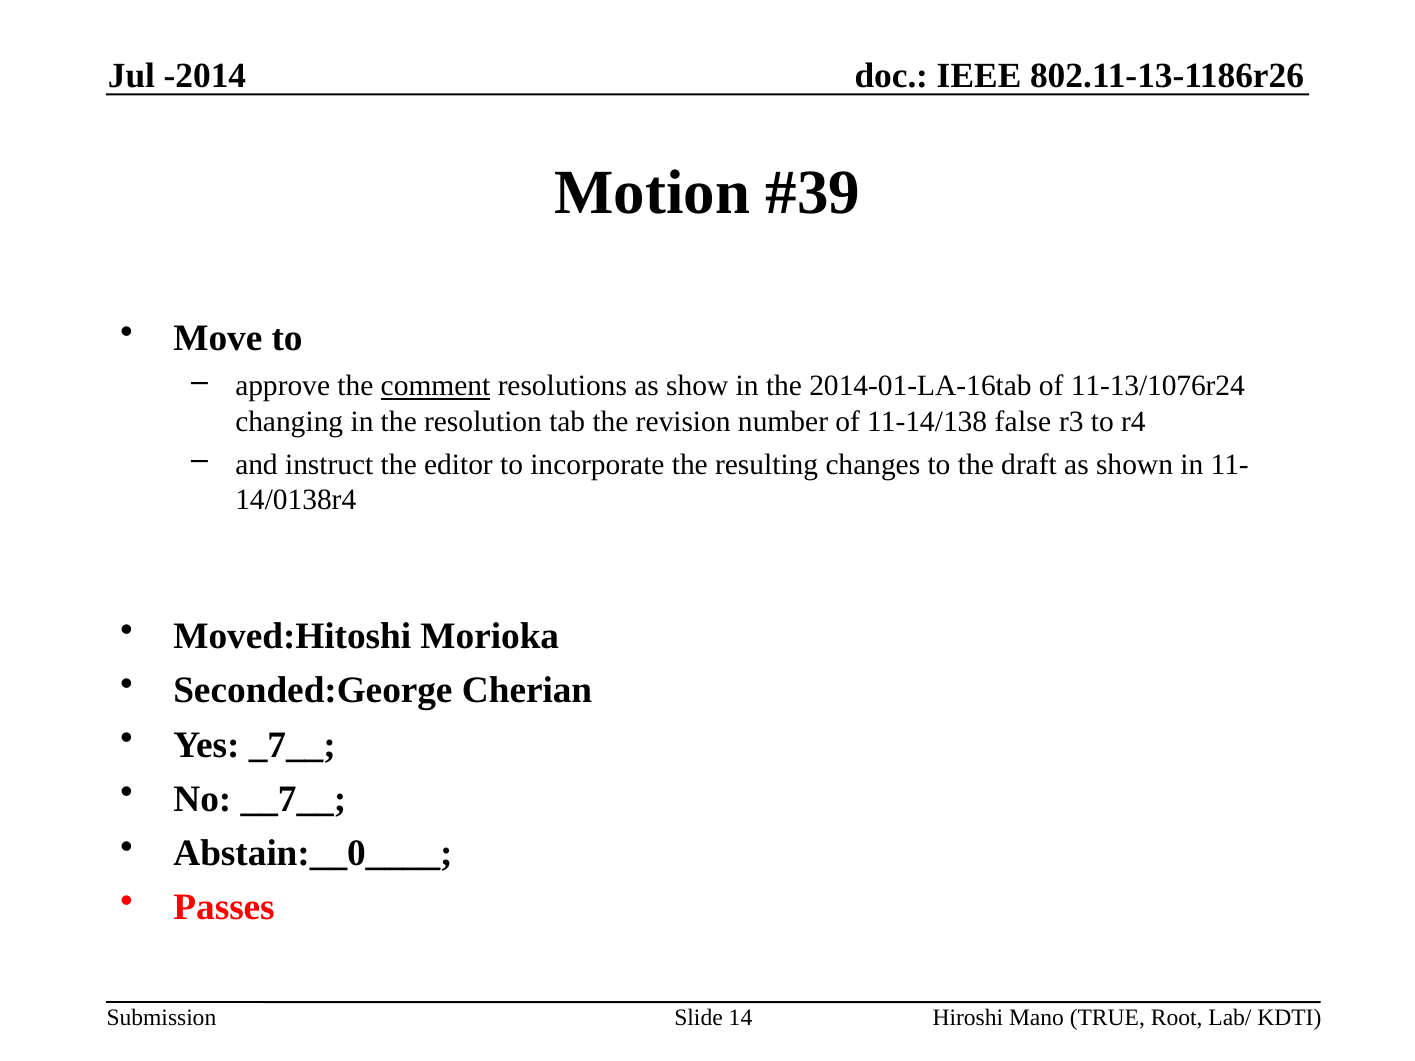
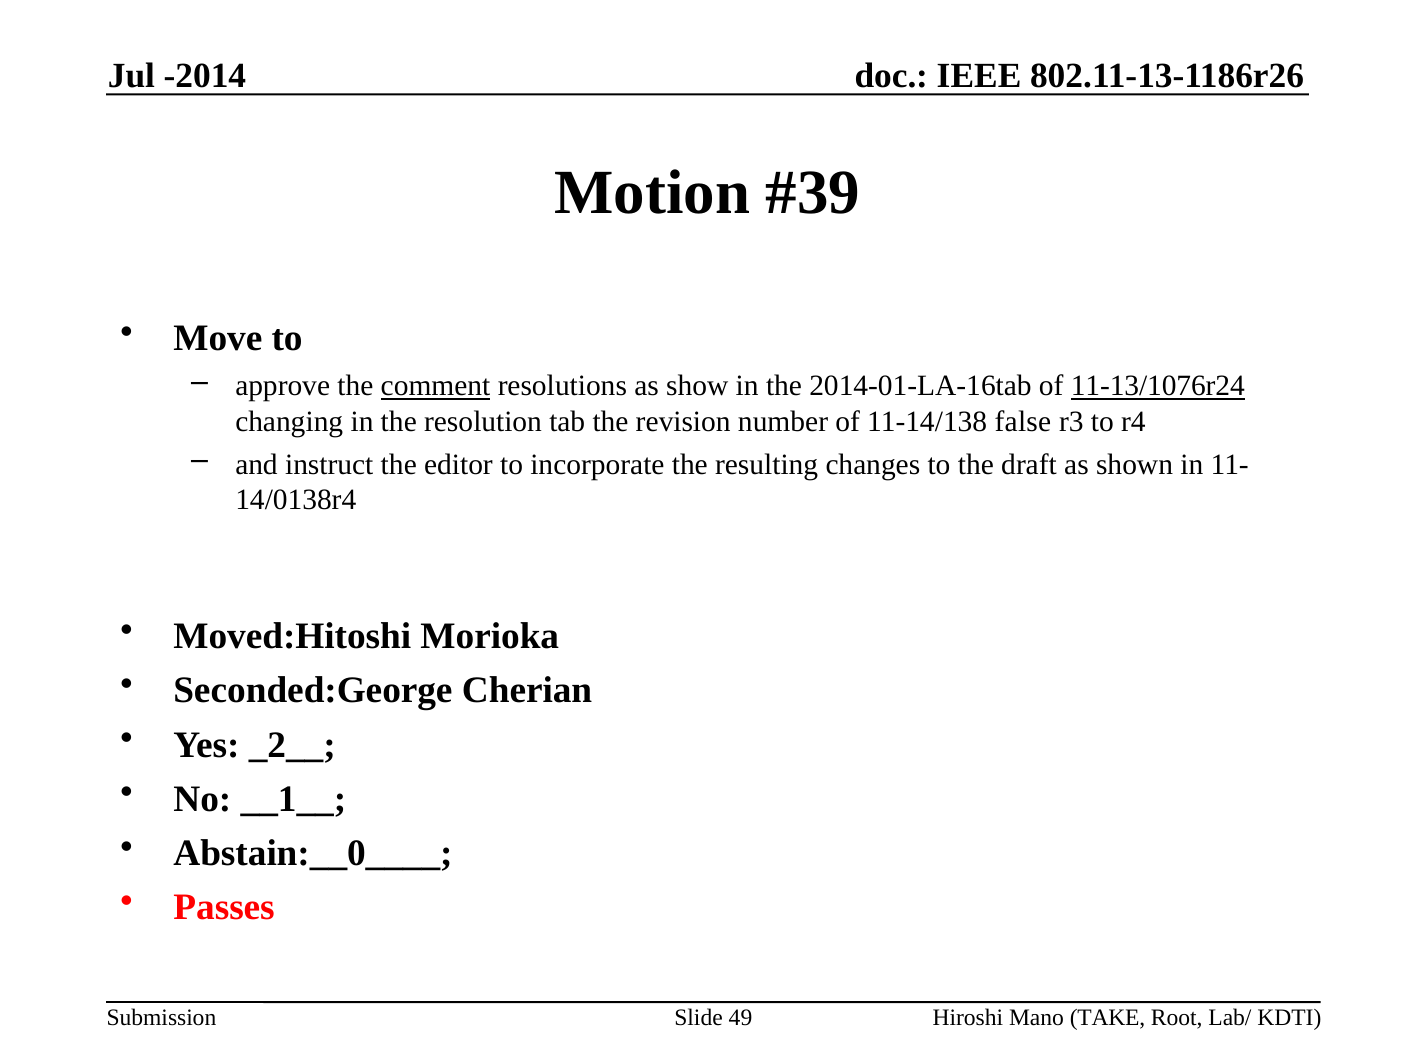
11-13/1076r24 underline: none -> present (1158, 386)
_7__: _7__ -> _2__ (292, 745)
__7__: __7__ -> __1__ (293, 799)
14: 14 -> 49 (741, 1018)
TRUE: TRUE -> TAKE (1107, 1018)
